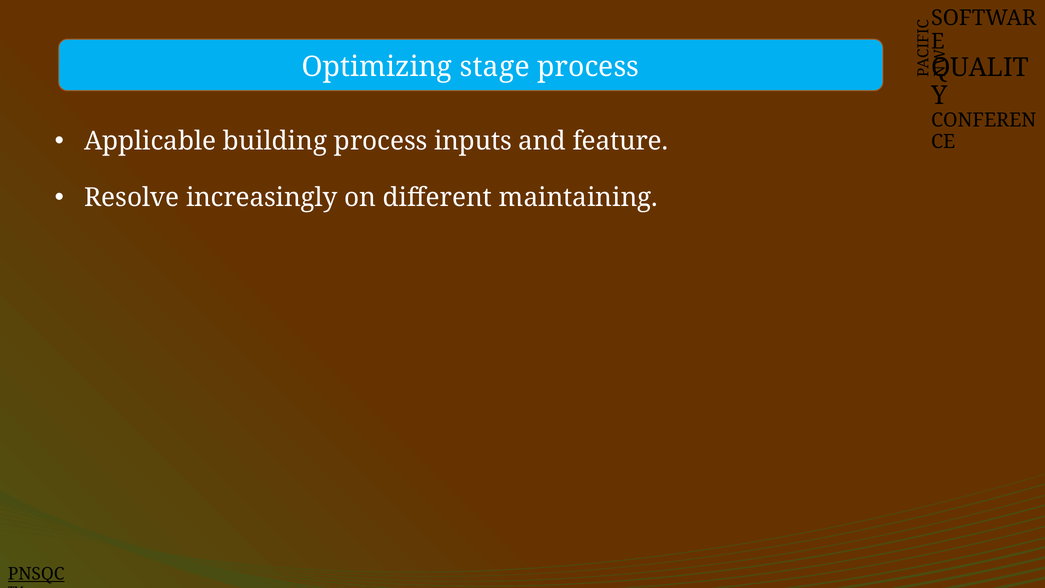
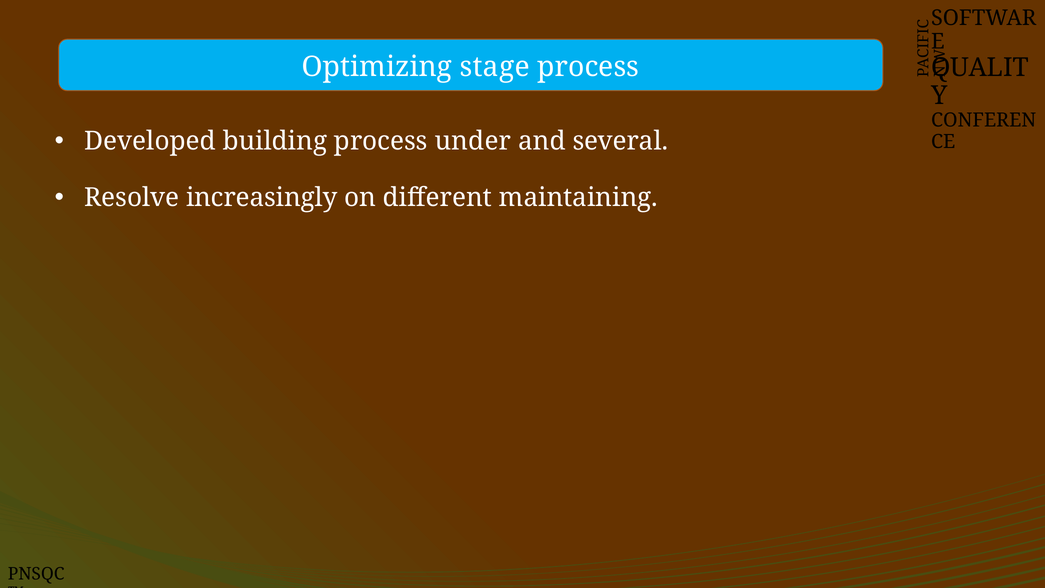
Applicable: Applicable -> Developed (150, 141)
inputs: inputs -> under (473, 141)
feature: feature -> several (620, 141)
PNSQC underline: present -> none (36, 574)
